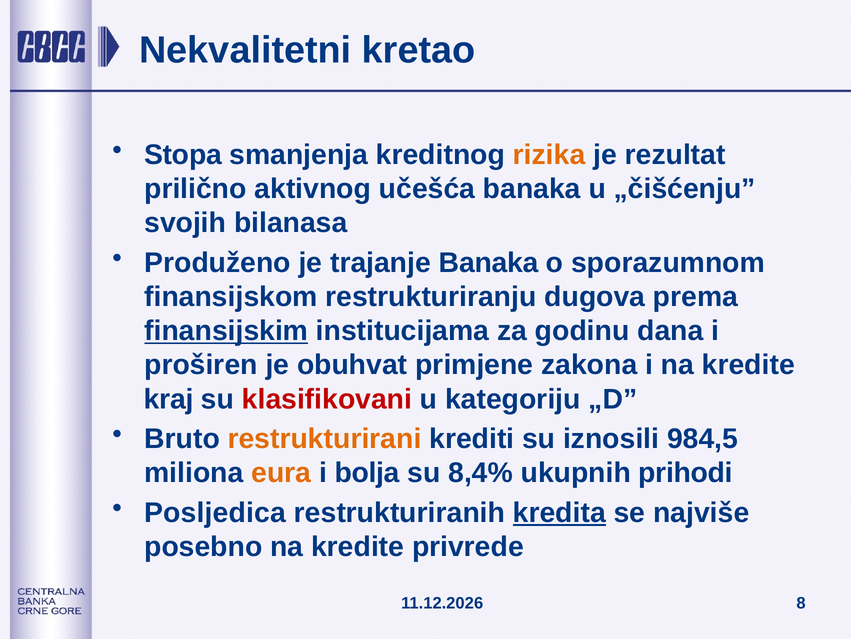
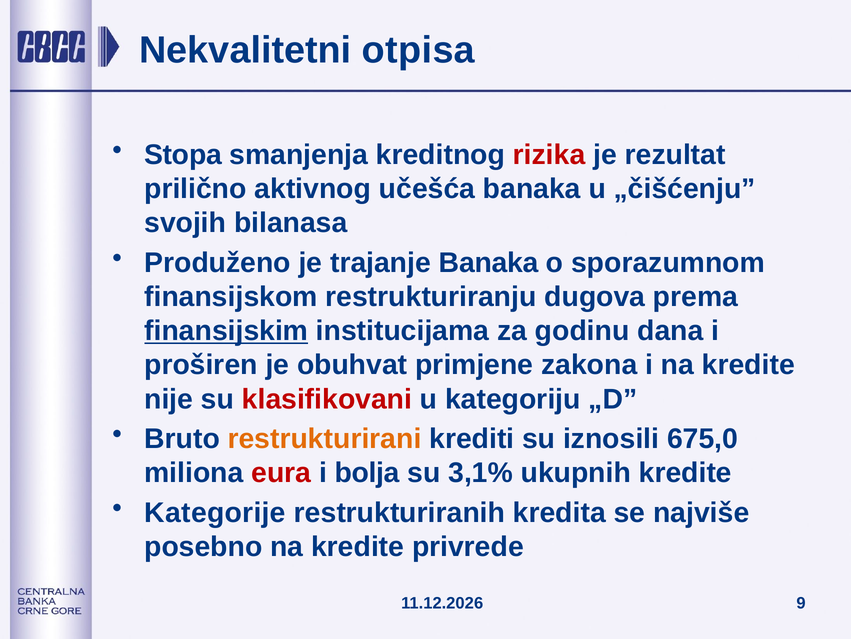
kretao: kretao -> otpisa (418, 50)
rizika colour: orange -> red (549, 155)
kraj: kraj -> nije (169, 399)
984,5: 984,5 -> 675,0 (703, 438)
eura colour: orange -> red (281, 472)
8,4%: 8,4% -> 3,1% (481, 472)
ukupnih prihodi: prihodi -> kredite (685, 472)
Posljedica: Posljedica -> Kategorije (215, 512)
kredita underline: present -> none (559, 512)
8: 8 -> 9 (801, 602)
